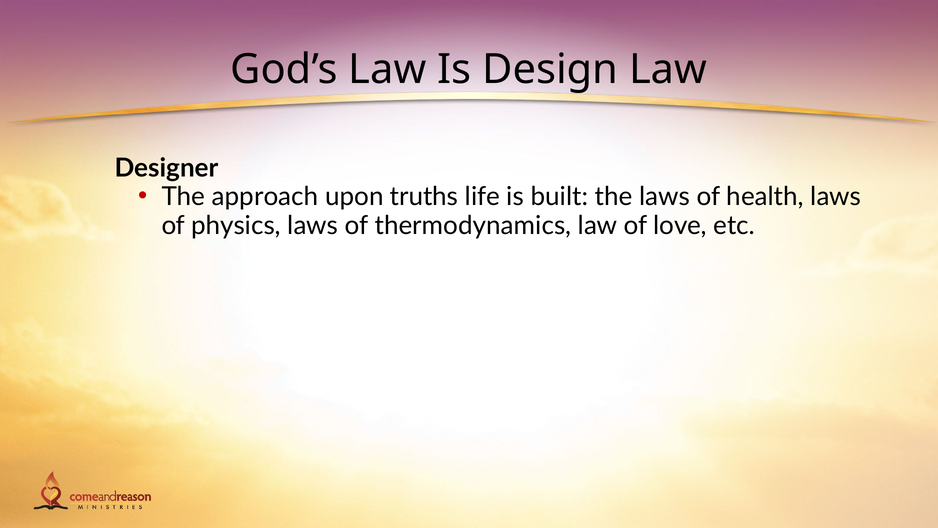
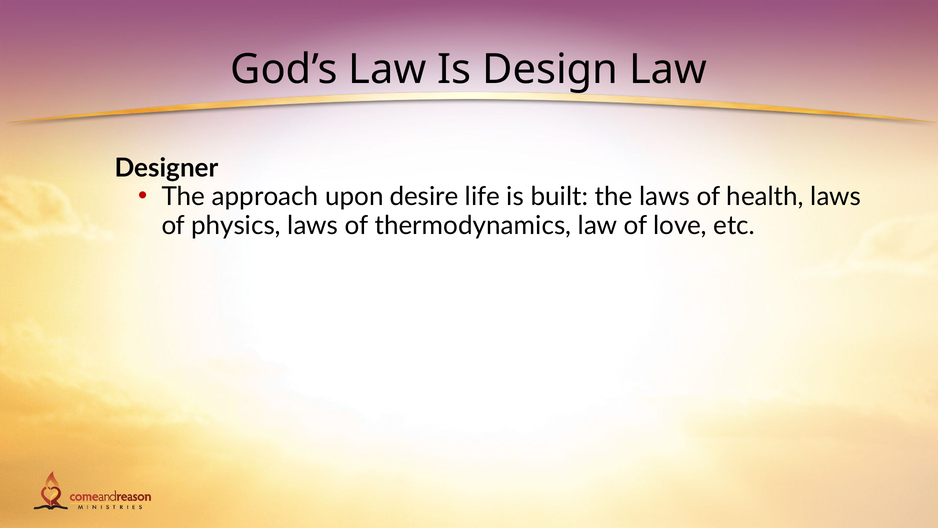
truths: truths -> desire (424, 197)
